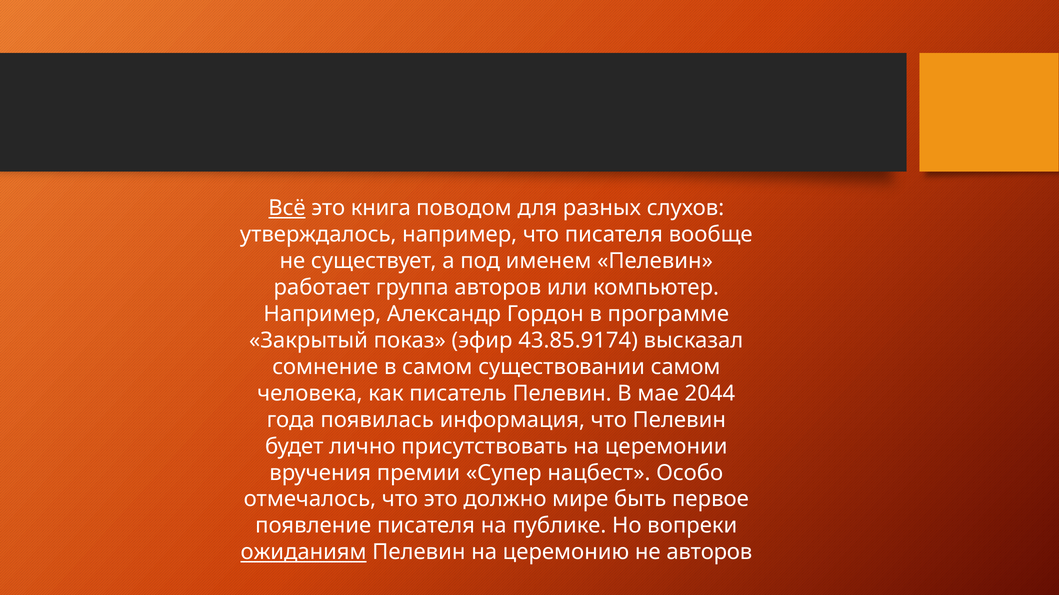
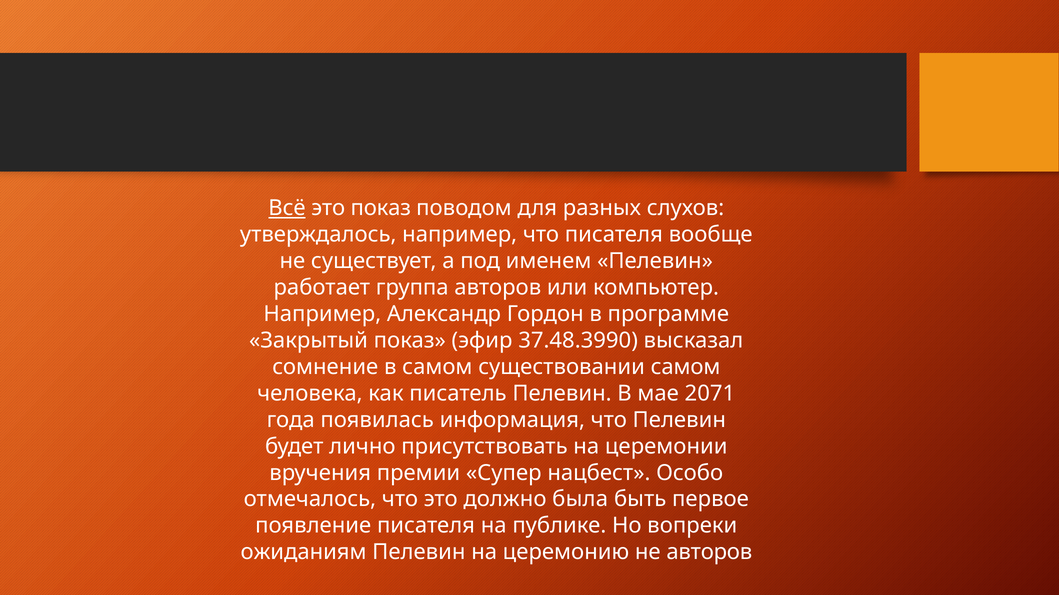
это книга: книга -> показ (381, 208)
43.85.9174: 43.85.9174 -> 37.48.3990 (578, 341)
2044: 2044 -> 2071 (710, 394)
мире: мире -> была (580, 500)
ожиданиям underline: present -> none (304, 553)
